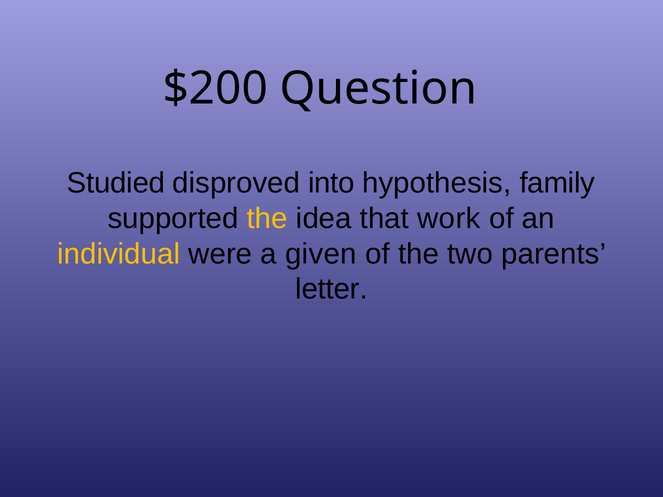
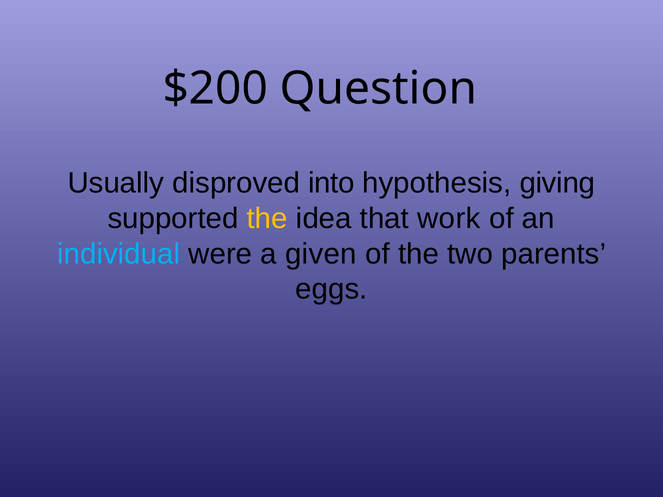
Studied: Studied -> Usually (116, 183)
family: family -> giving (557, 183)
individual colour: yellow -> light blue (119, 254)
letter: letter -> eggs (331, 289)
